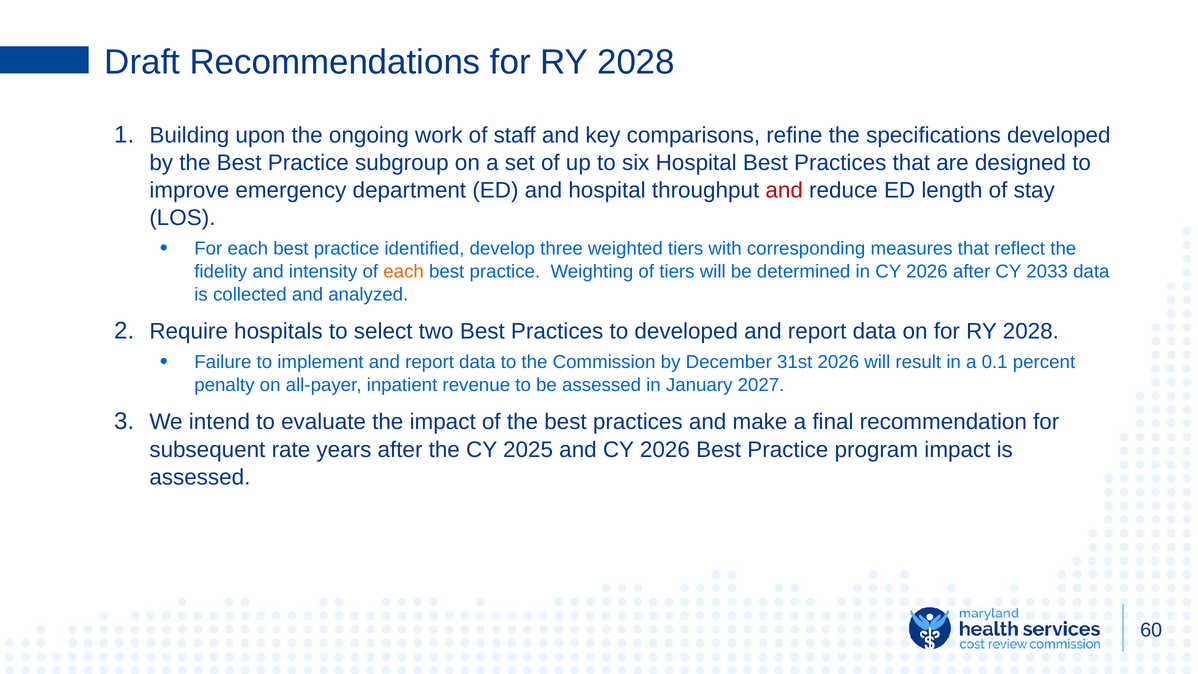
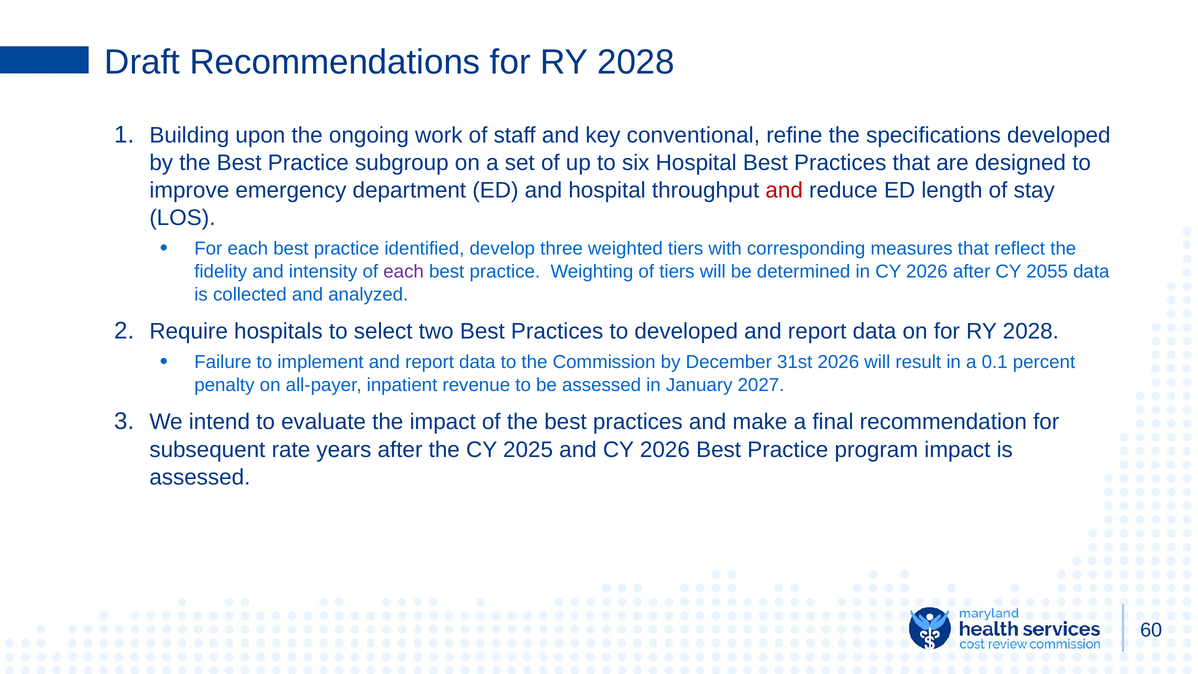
comparisons: comparisons -> conventional (693, 135)
each colour: orange -> purple (404, 272)
2033: 2033 -> 2055 (1047, 272)
